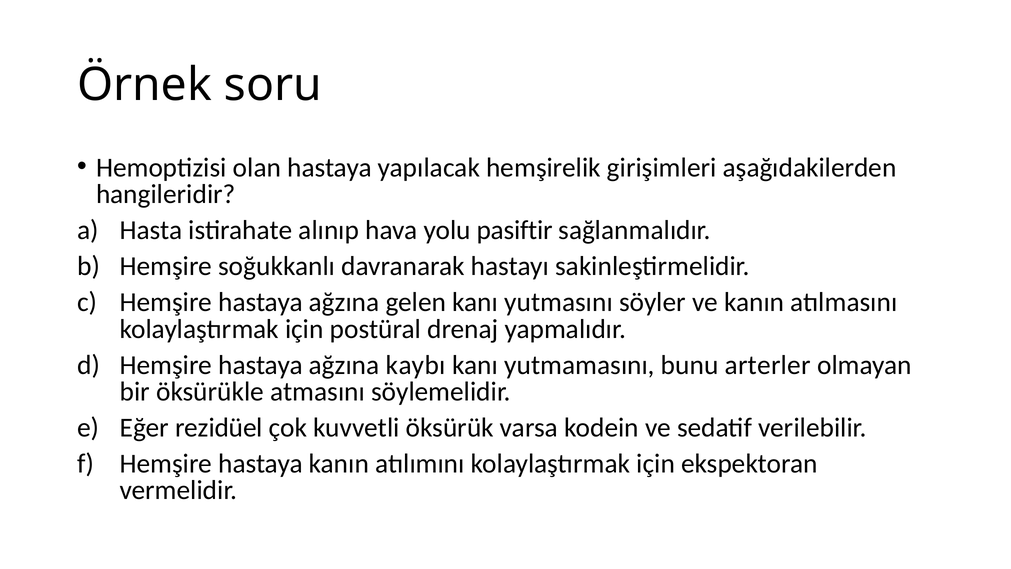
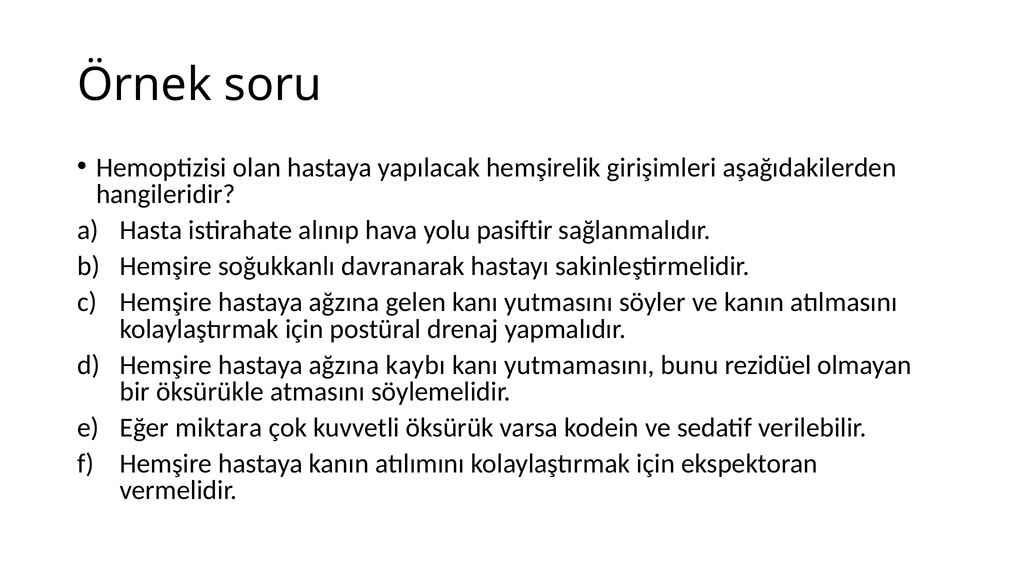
arterler: arterler -> rezidüel (768, 365)
rezidüel: rezidüel -> miktara (219, 428)
